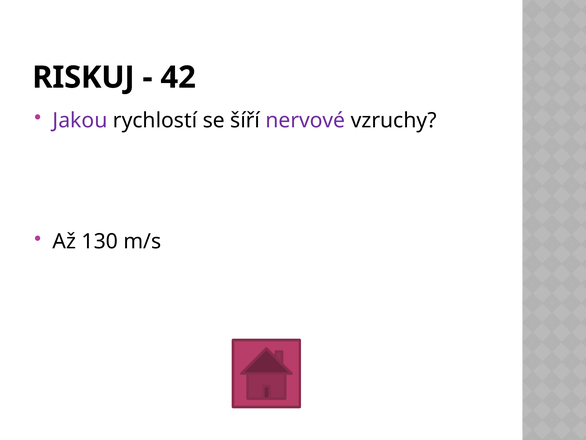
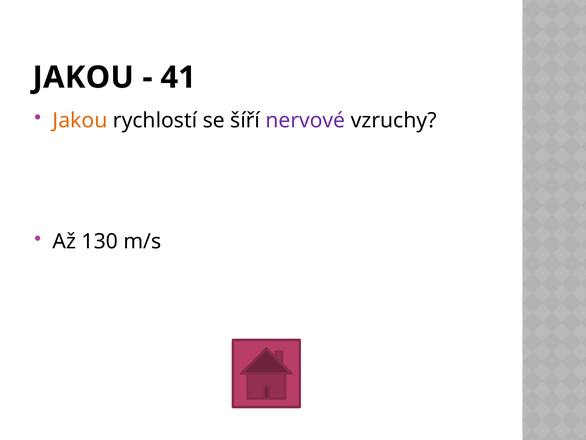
RISKUJ: RISKUJ -> JAKOU (83, 77)
42: 42 -> 41 (178, 77)
Jakou colour: purple -> orange (80, 120)
